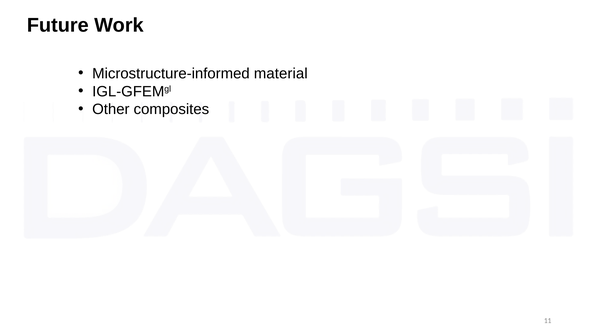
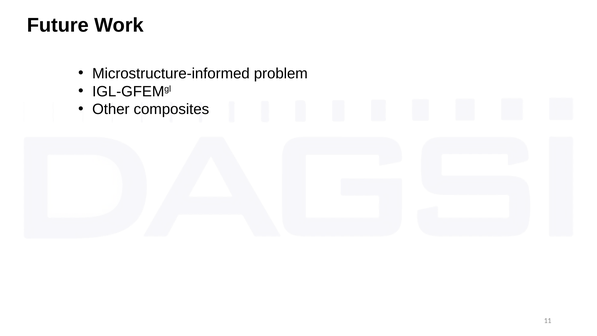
material: material -> problem (281, 73)
